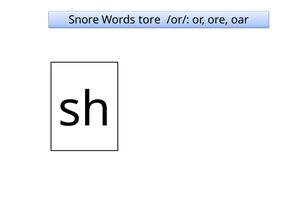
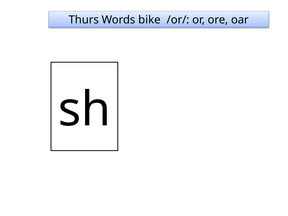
Snore: Snore -> Thurs (84, 20)
tore: tore -> bike (149, 20)
